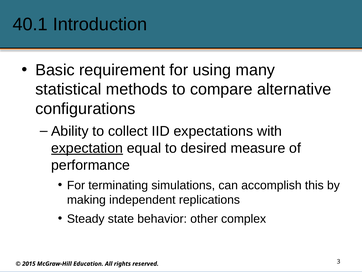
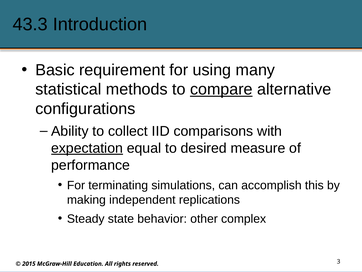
40.1: 40.1 -> 43.3 (30, 24)
compare underline: none -> present (221, 89)
expectations: expectations -> comparisons (213, 131)
